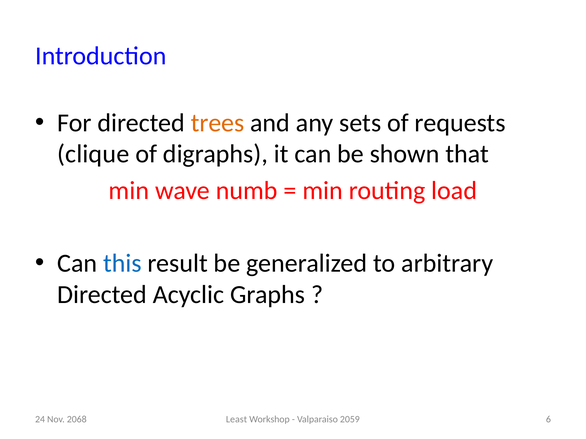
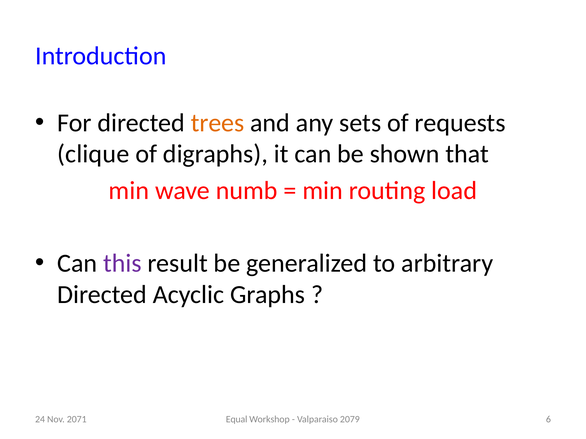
this colour: blue -> purple (122, 264)
Least: Least -> Equal (237, 420)
2059: 2059 -> 2079 (350, 420)
2068: 2068 -> 2071 (77, 420)
